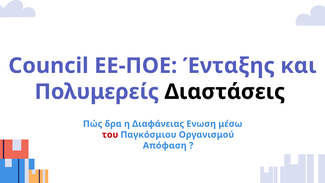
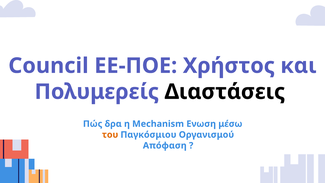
Ένταξης: Ένταξης -> Χρήστος (229, 66)
Διαφάνειας: Διαφάνειας -> Mechanism (158, 124)
του colour: red -> orange (110, 135)
